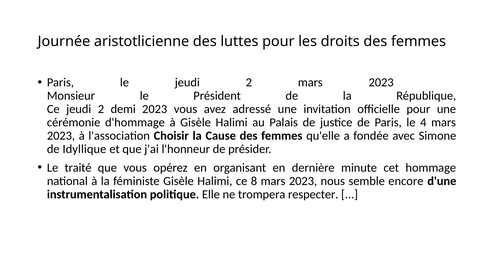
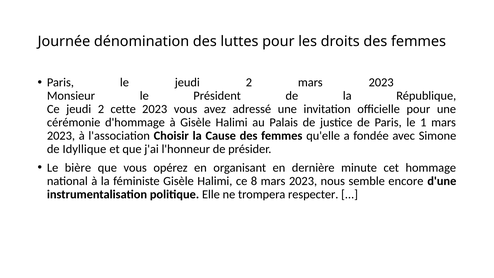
aristotlicienne: aristotlicienne -> dénomination (142, 42)
demi: demi -> cette (123, 109)
4: 4 -> 1 (423, 122)
traité: traité -> bière (78, 168)
